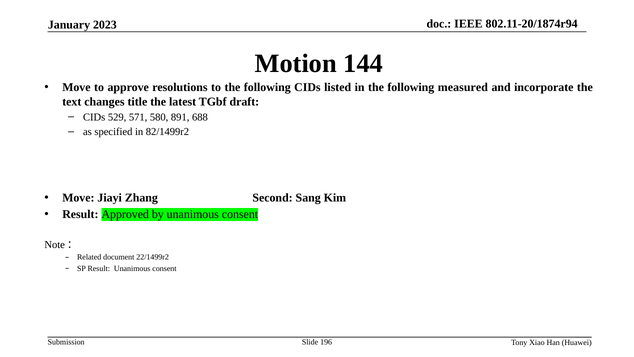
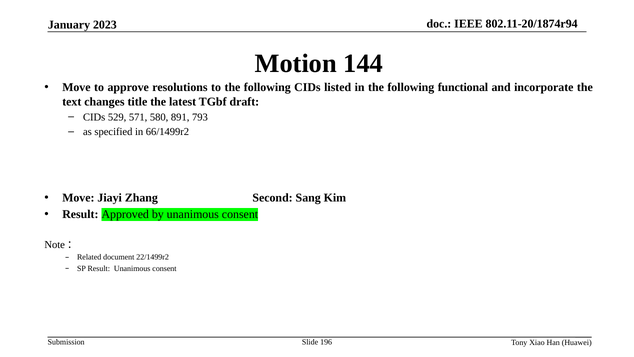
measured: measured -> functional (463, 87)
688: 688 -> 793 (200, 117)
82/1499r2: 82/1499r2 -> 66/1499r2 (167, 132)
